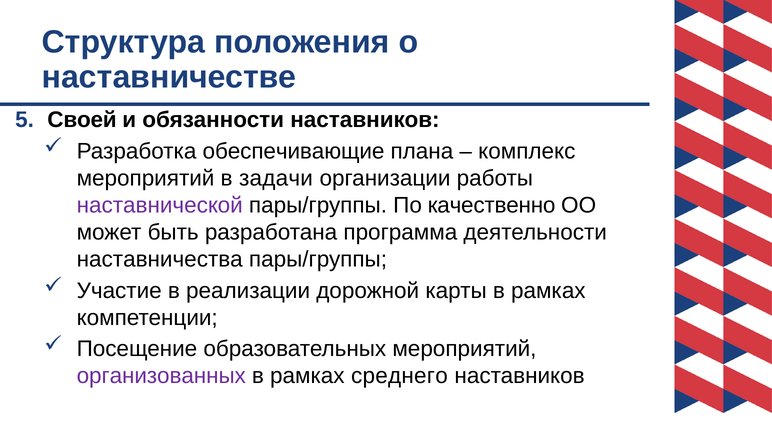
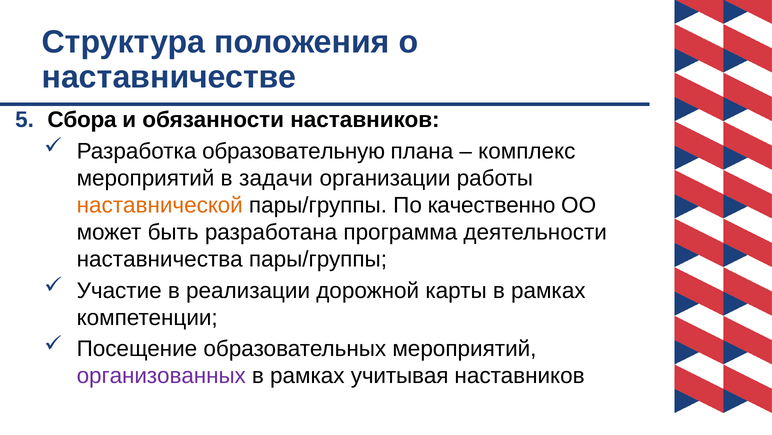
Своей: Своей -> Сбора (82, 119)
обеспечивающие: обеспечивающие -> образовательную (294, 151)
наставнической colour: purple -> orange (160, 205)
среднего: среднего -> учитывая (400, 375)
